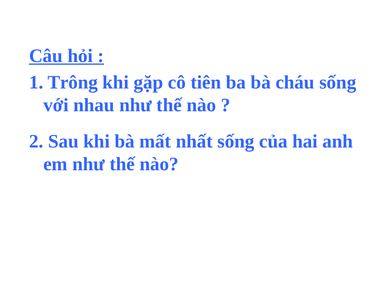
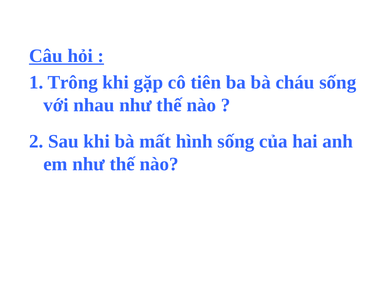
nhất: nhất -> hình (194, 141)
